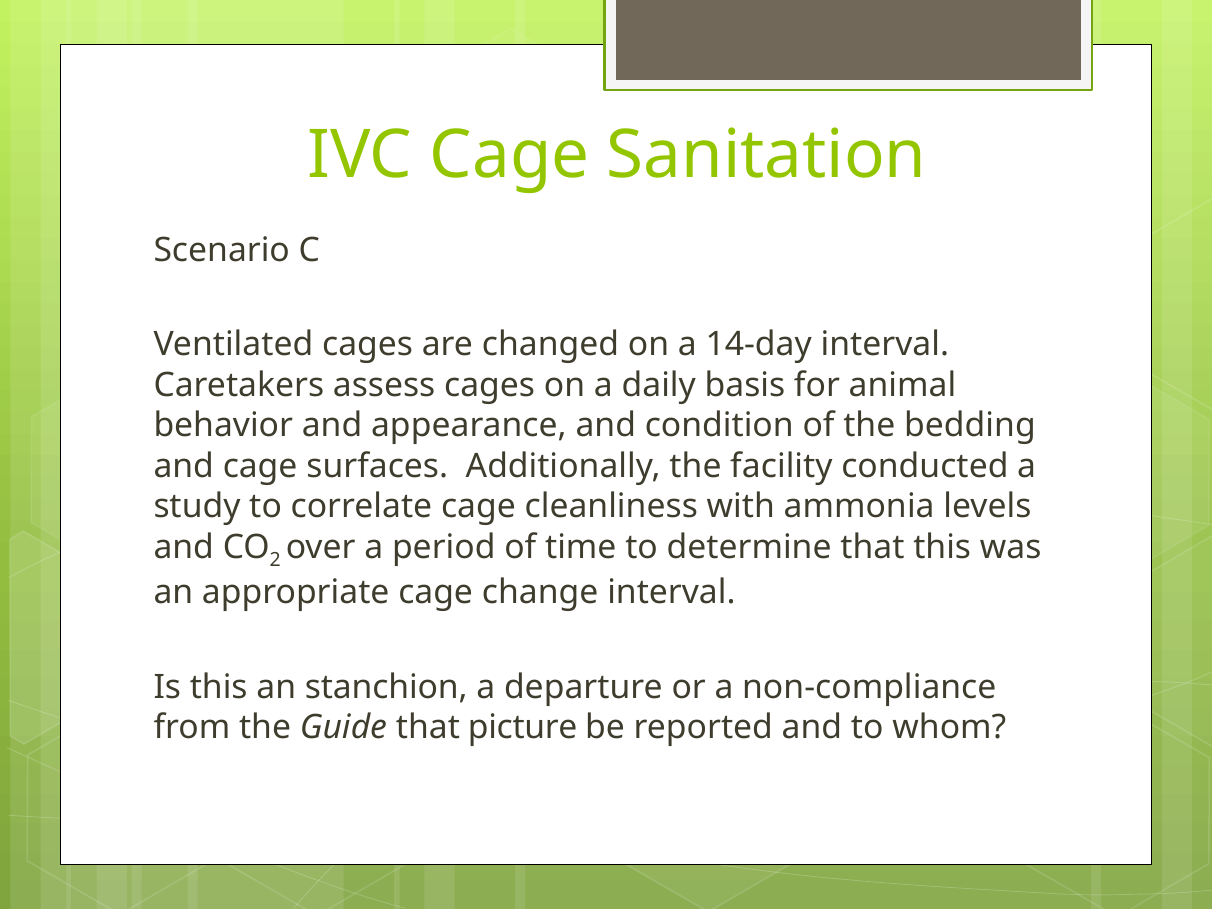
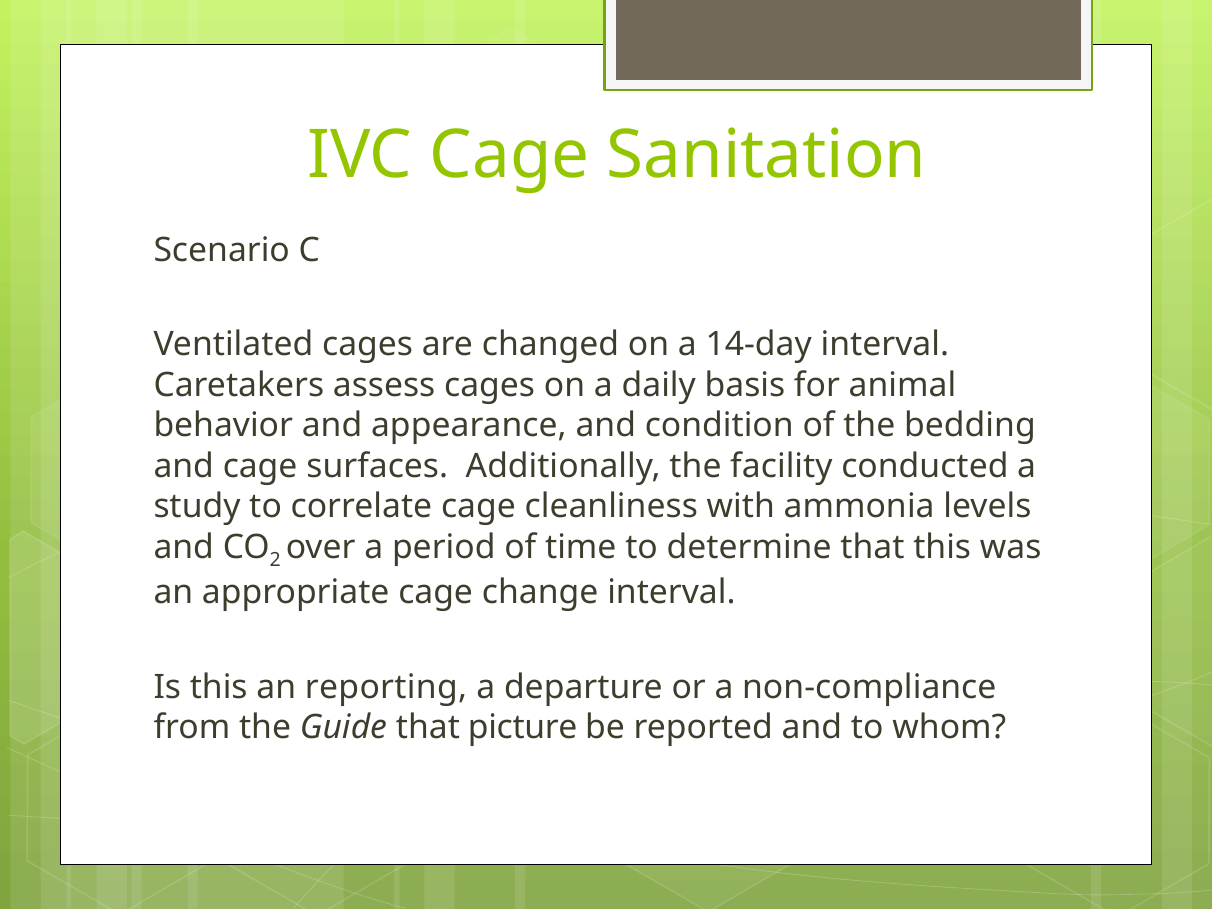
stanchion: stanchion -> reporting (386, 687)
